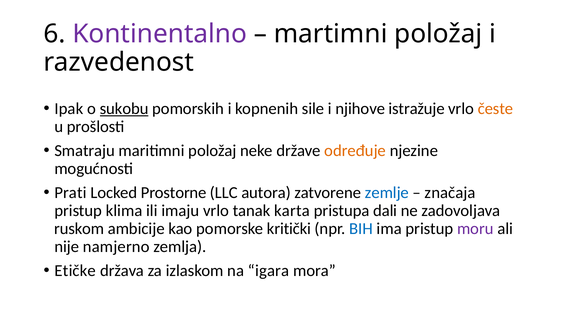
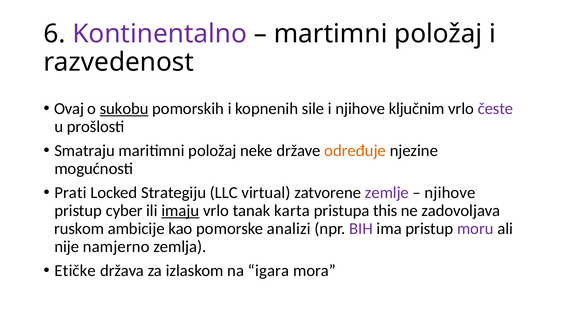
Ipak: Ipak -> Ovaj (69, 109)
istražuje: istražuje -> ključnim (417, 109)
česte colour: orange -> purple (495, 109)
Prostorne: Prostorne -> Strategiju (174, 192)
autora: autora -> virtual (266, 192)
zemlje colour: blue -> purple (387, 192)
značaja: značaja -> njihove (450, 192)
klima: klima -> cyber (124, 210)
imaju underline: none -> present (180, 210)
dali: dali -> this (385, 210)
kritički: kritički -> analizi (289, 228)
BIH colour: blue -> purple (361, 228)
